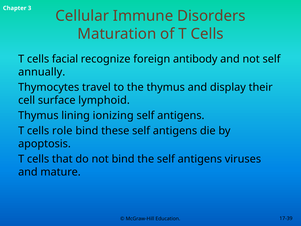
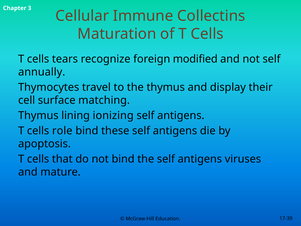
Disorders: Disorders -> Collectins (211, 16)
facial: facial -> tears (65, 59)
antibody: antibody -> modified (195, 59)
lymphoid: lymphoid -> matching (104, 100)
